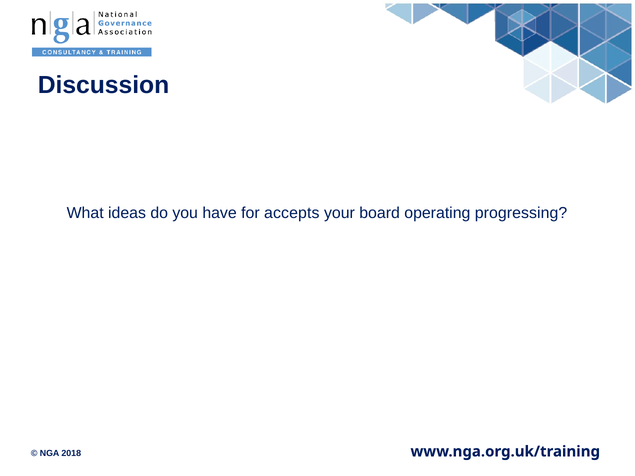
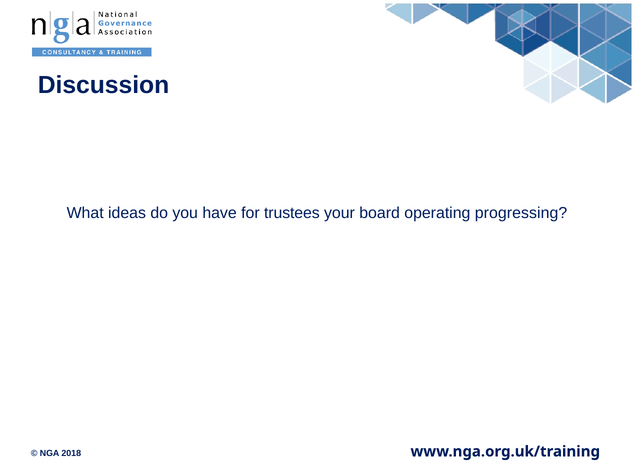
accepts: accepts -> trustees (292, 213)
